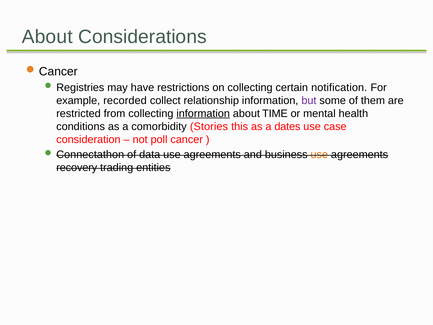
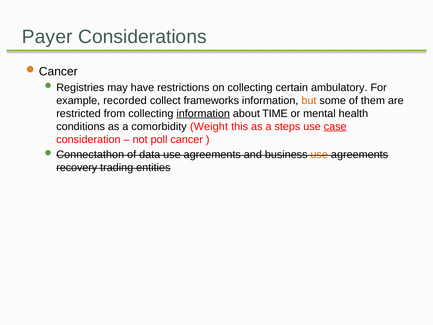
About: About -> Payer (47, 37)
notification: notification -> ambulatory (339, 87)
relationship: relationship -> frameworks (211, 100)
but colour: purple -> orange (309, 100)
Stories: Stories -> Weight (209, 126)
dates: dates -> steps (287, 126)
case underline: none -> present (335, 126)
